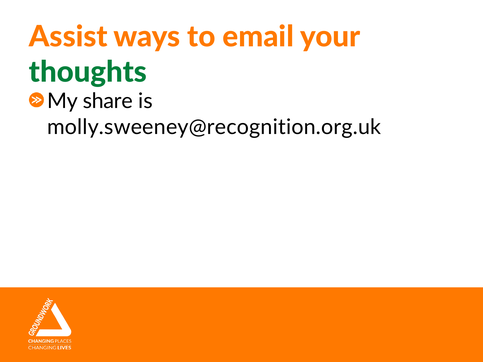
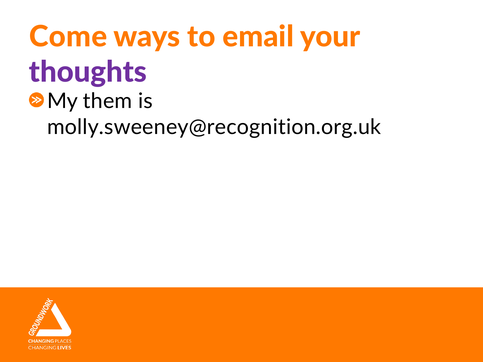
Assist: Assist -> Come (68, 37)
thoughts colour: green -> purple (88, 72)
share: share -> them (108, 101)
